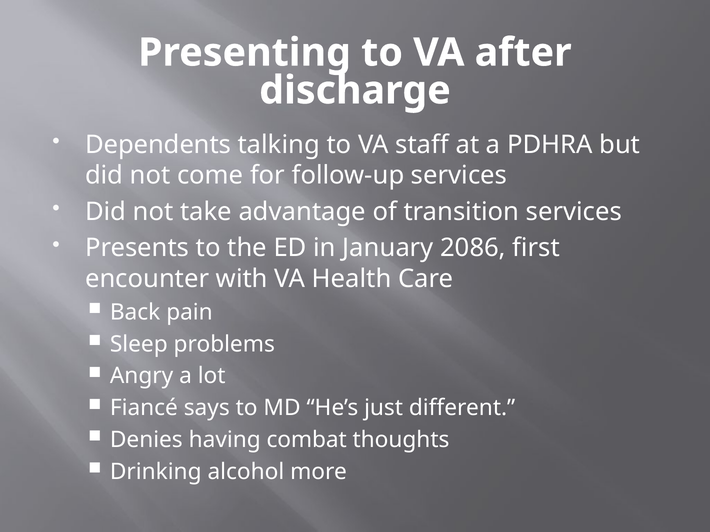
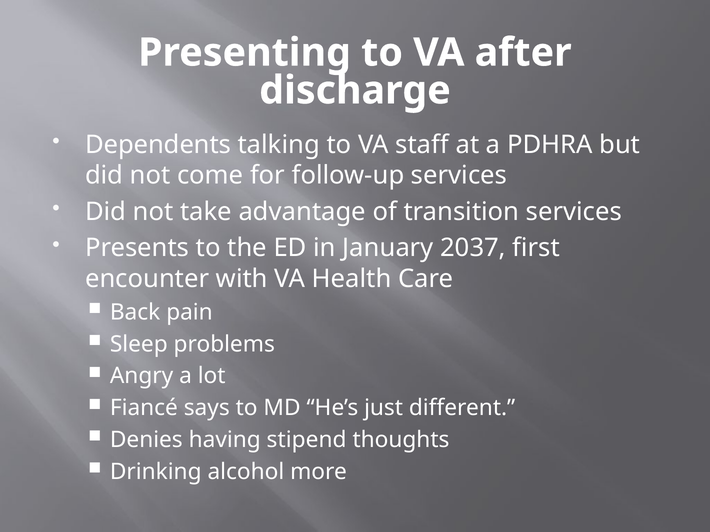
2086: 2086 -> 2037 (473, 248)
combat: combat -> stipend (307, 440)
